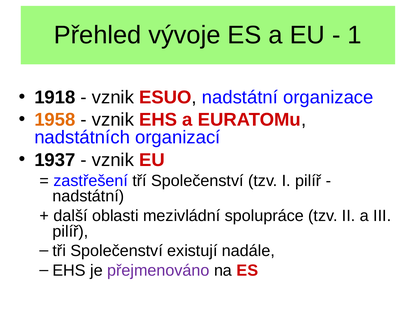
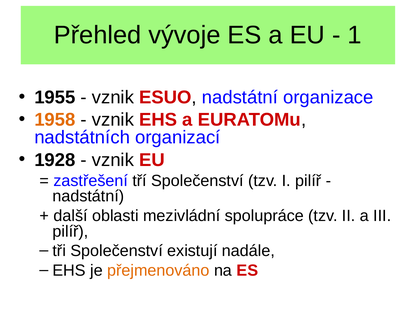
1918: 1918 -> 1955 (55, 97)
1937: 1937 -> 1928 (55, 160)
přejmenováno colour: purple -> orange (158, 271)
